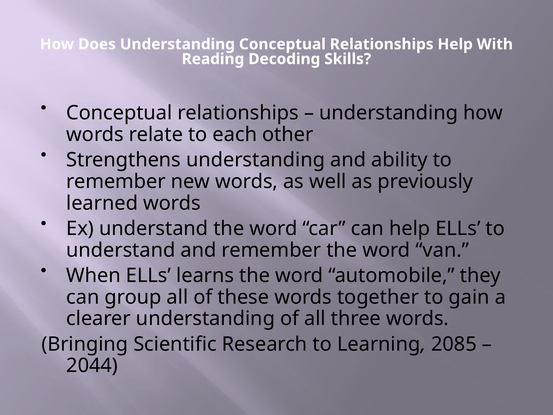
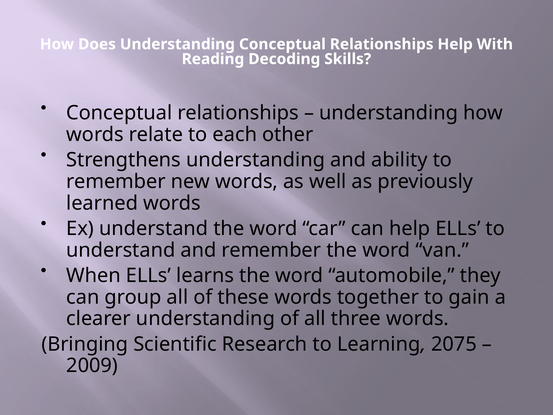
2085: 2085 -> 2075 (454, 344)
2044: 2044 -> 2009 (92, 365)
